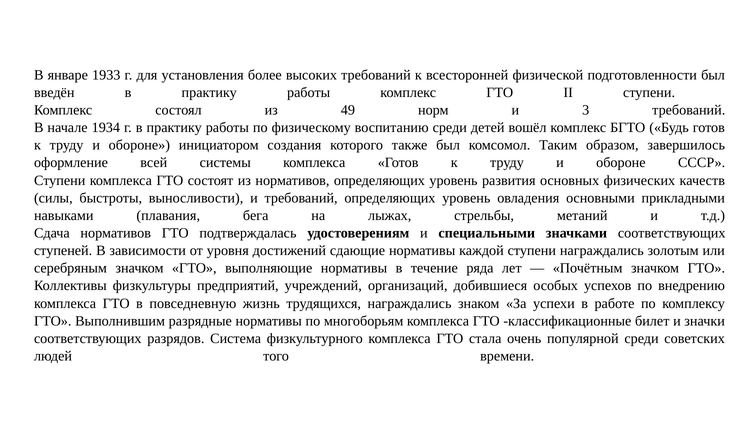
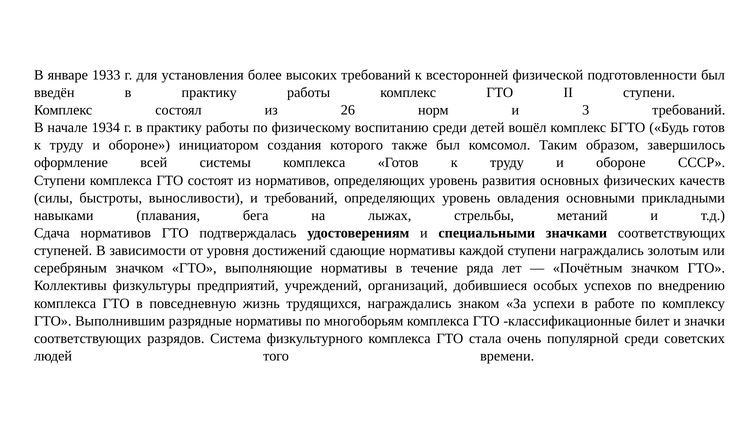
49: 49 -> 26 (348, 110)
